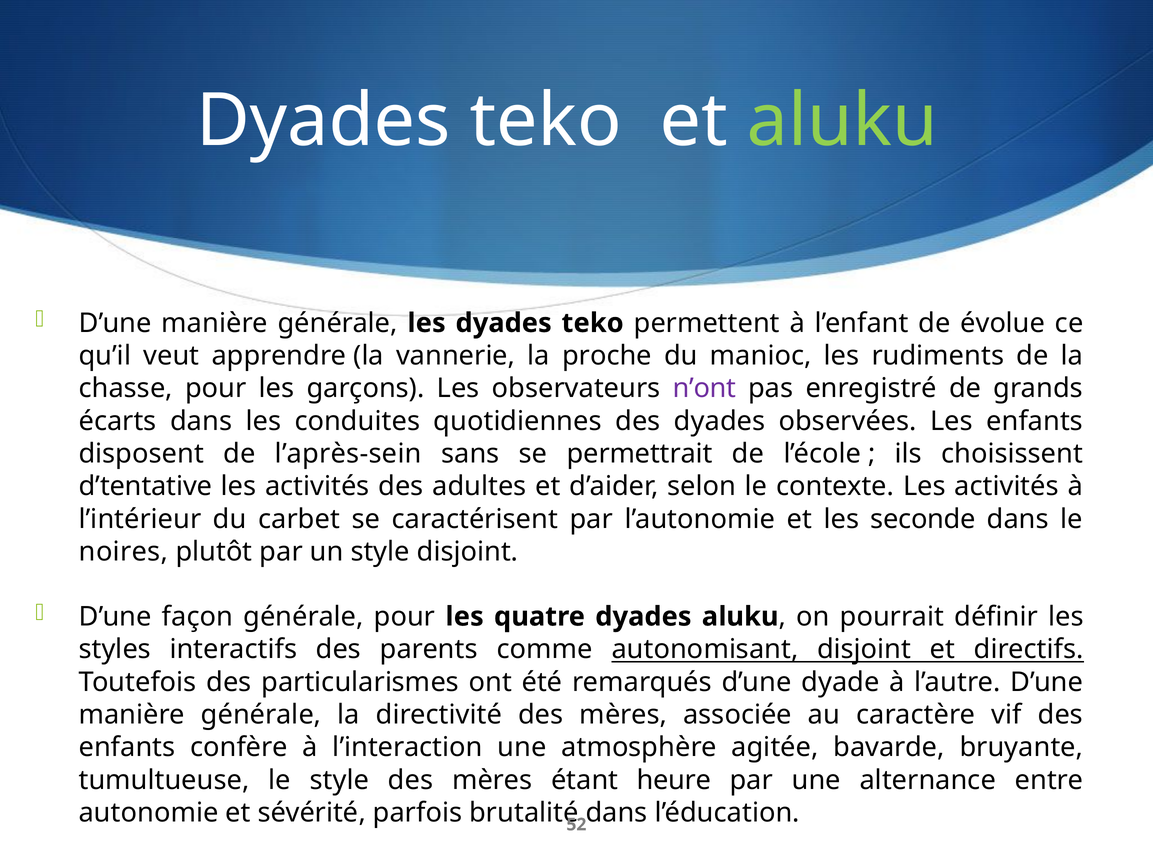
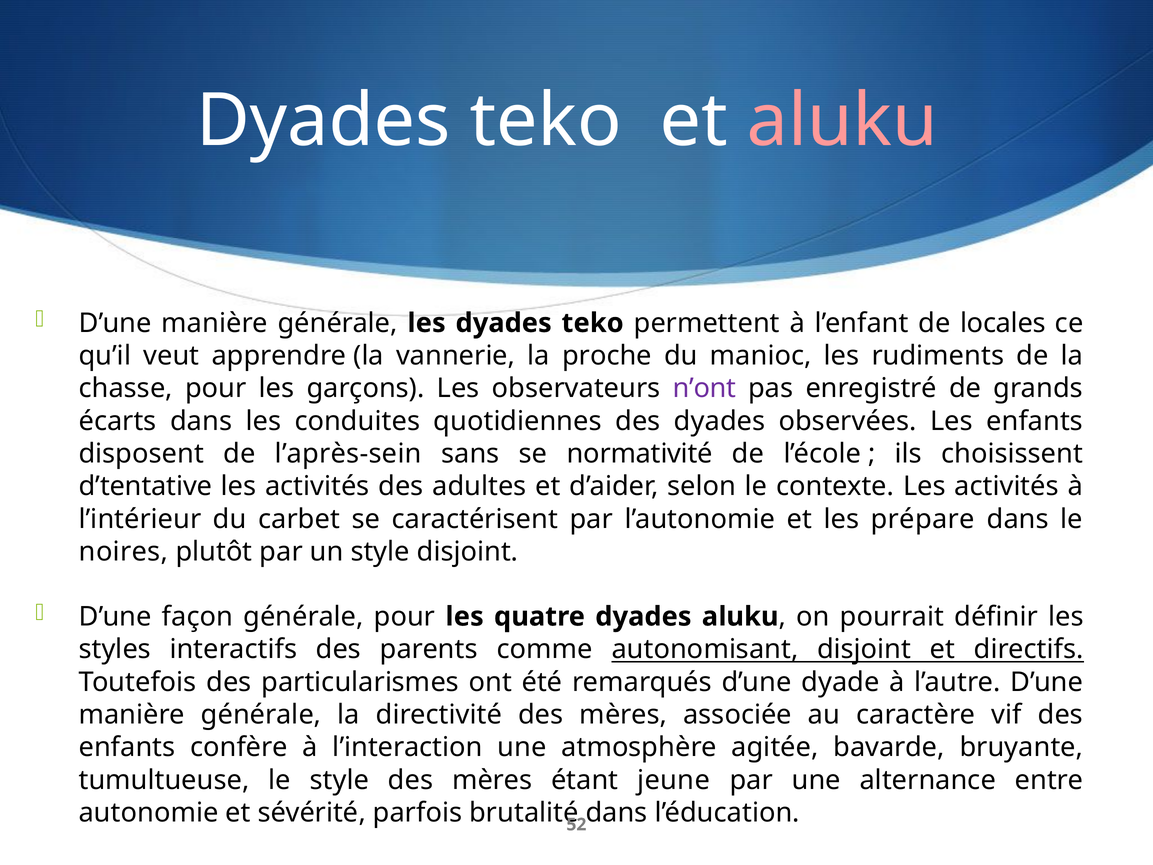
aluku colour: light green -> pink (842, 121)
évolue: évolue -> locales (1003, 323)
permettrait: permettrait -> normativité (640, 454)
seconde: seconde -> prépare (923, 519)
heure: heure -> jeune (674, 780)
